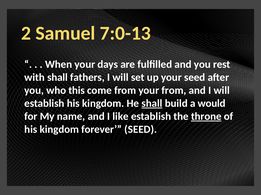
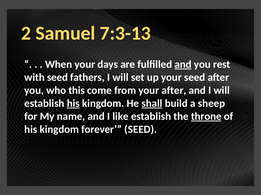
7:0-13: 7:0-13 -> 7:3-13 (125, 33)
and underline: none -> present (183, 65)
with shall: shall -> seed (58, 78)
your from: from -> after (174, 91)
his underline: none -> present (73, 104)
would: would -> sheep (212, 104)
